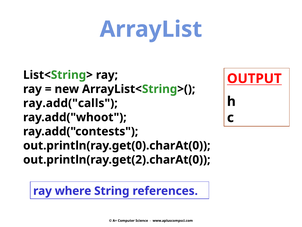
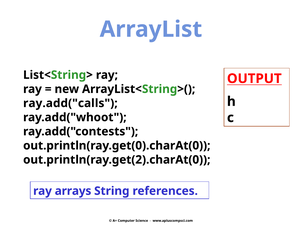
where: where -> arrays (73, 191)
